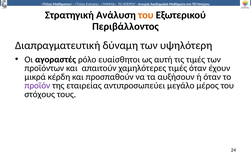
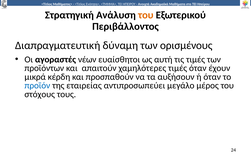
υψηλότερη: υψηλότερη -> ορισμένους (186, 45)
ρόλο: ρόλο -> νέων (87, 59)
προϊόν colour: purple -> blue (37, 85)
